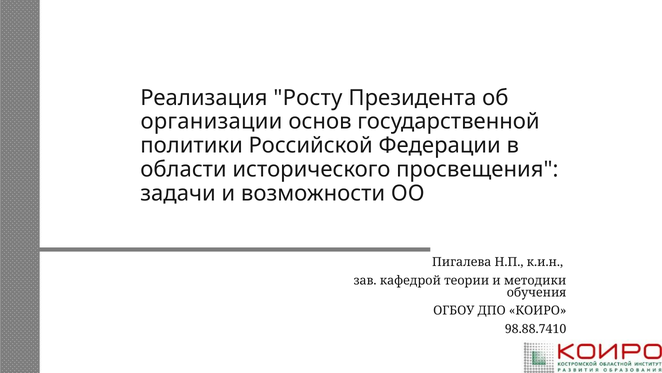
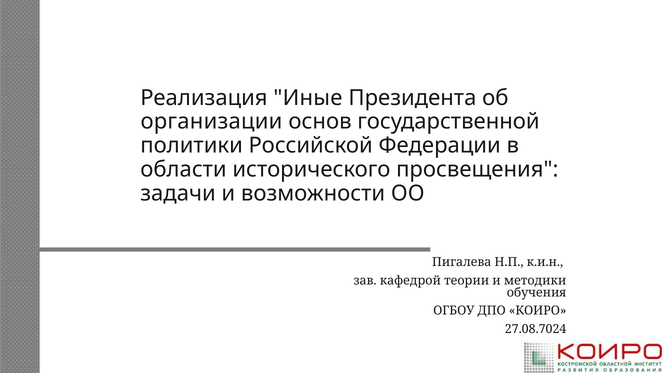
Росту: Росту -> Иные (308, 98)
98.88.7410: 98.88.7410 -> 27.08.7024 (536, 329)
